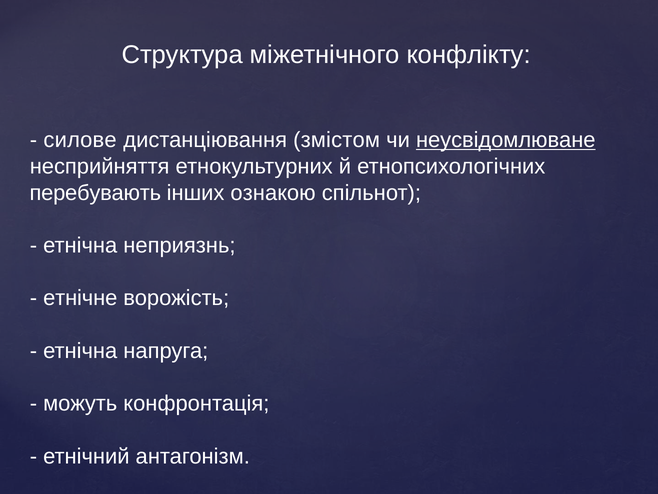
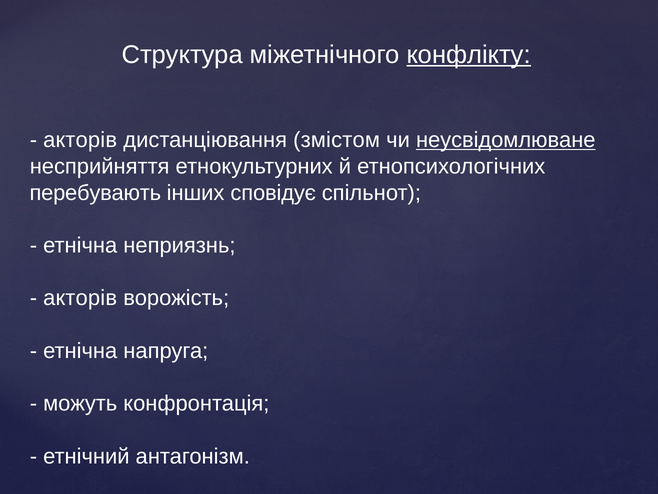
конфлікту underline: none -> present (469, 55)
силове: силове -> акторів (80, 140)
ознакою: ознакою -> сповідує (273, 193)
етнічне: етнічне -> акторів (80, 298)
